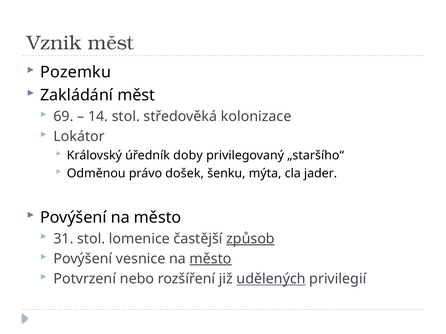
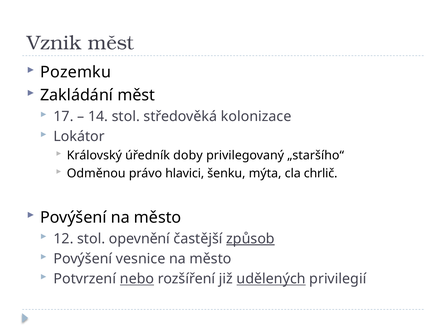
69: 69 -> 17 (63, 117)
došek: došek -> hlavici (185, 174)
jader: jader -> chrlič (321, 174)
31: 31 -> 12 (63, 239)
lomenice: lomenice -> opevnění (139, 239)
město underline: present -> none (211, 259)
nebo underline: none -> present (137, 279)
